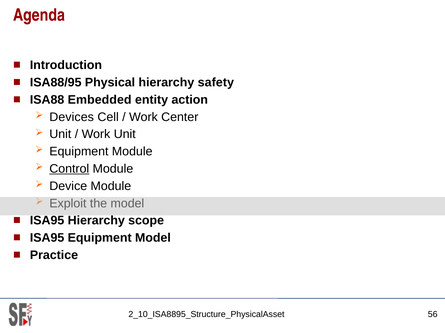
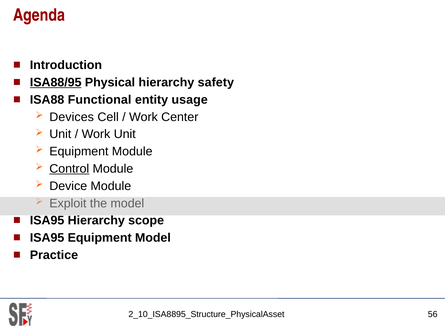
ISA88/95 underline: none -> present (56, 83)
Embedded: Embedded -> Functional (100, 100)
action: action -> usage (190, 100)
